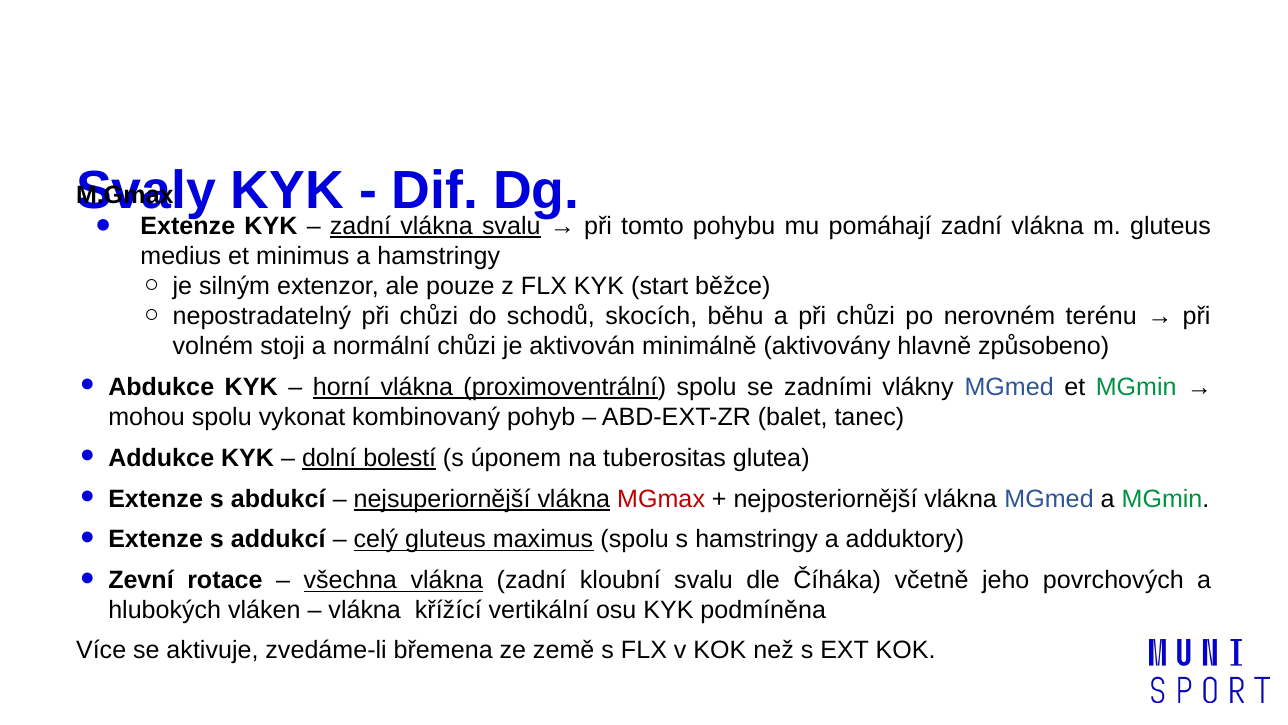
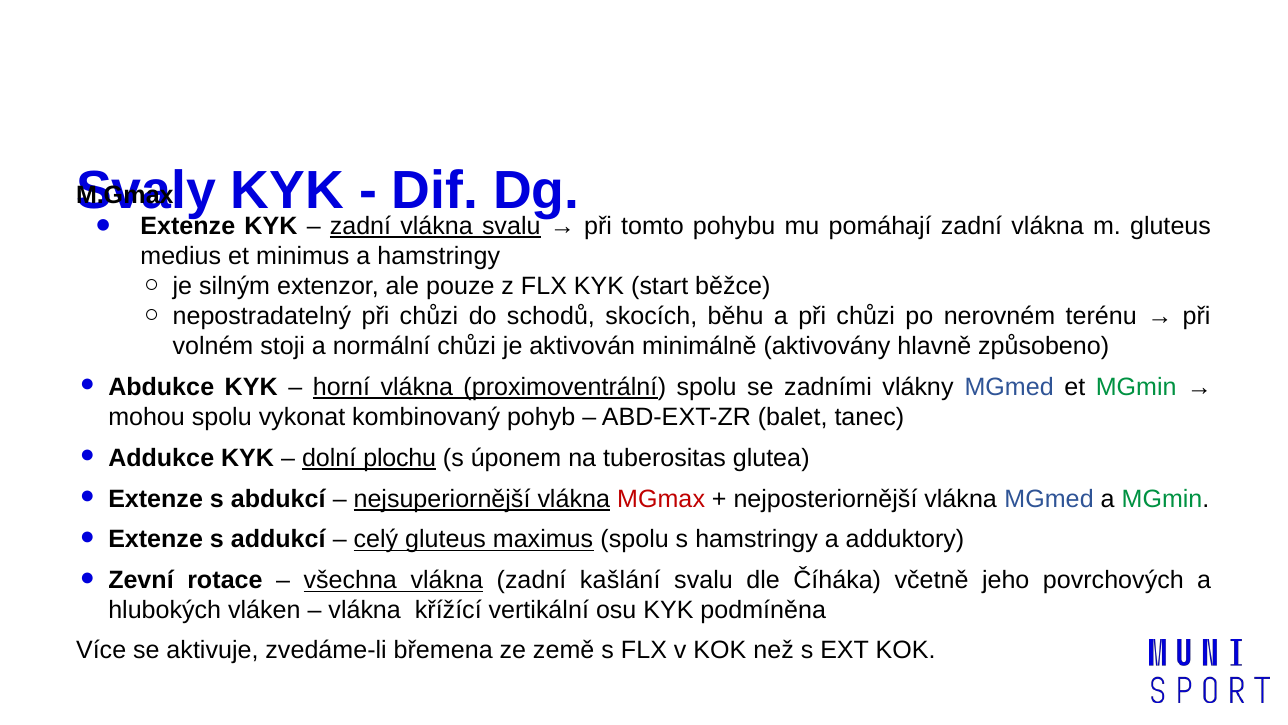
bolestí: bolestí -> plochu (400, 458)
kloubní: kloubní -> kašlání (620, 580)
